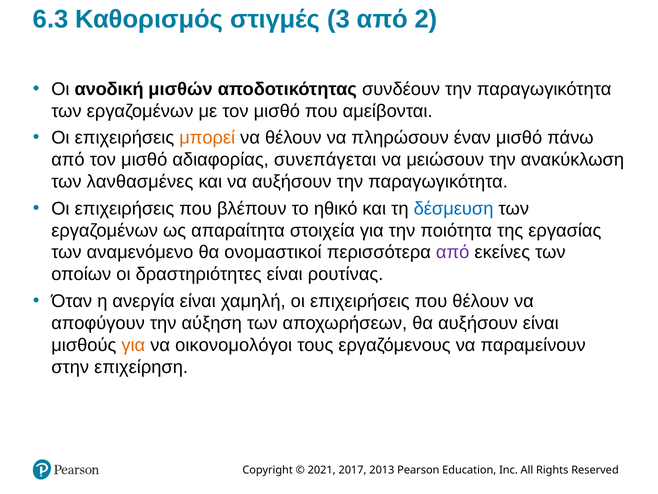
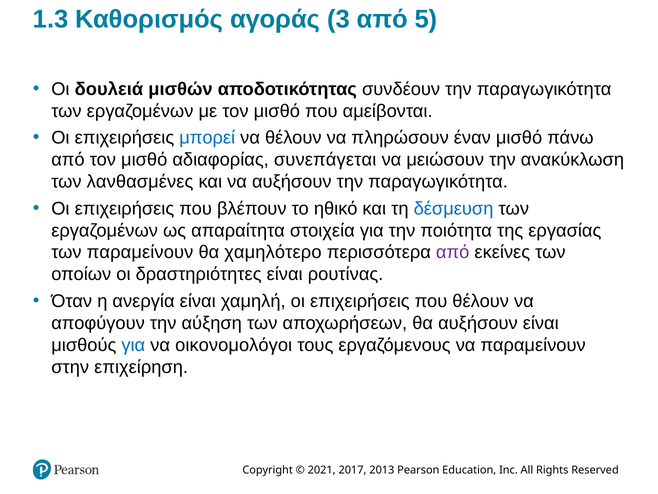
6.3: 6.3 -> 1.3 (51, 19)
στιγμές: στιγμές -> αγοράς (275, 19)
2: 2 -> 5 (426, 19)
ανοδική: ανοδική -> δουλειά (109, 89)
μπορεί colour: orange -> blue (207, 138)
των αναμενόμενο: αναμενόμενο -> παραμείνουν (140, 252)
ονομαστικοί: ονομαστικοί -> χαμηλότερο (273, 252)
για colour: orange -> blue (133, 345)
